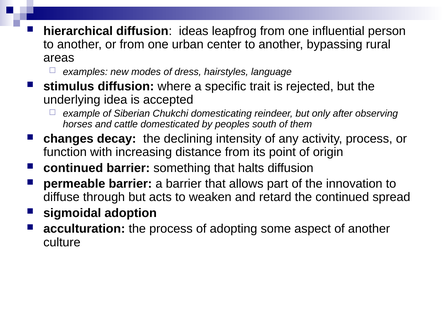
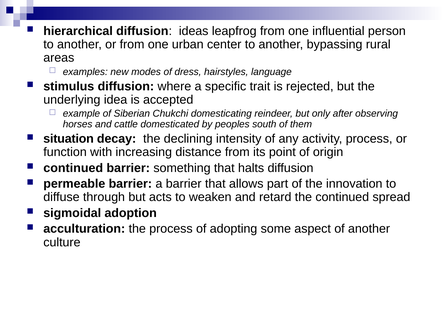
changes: changes -> situation (69, 139)
